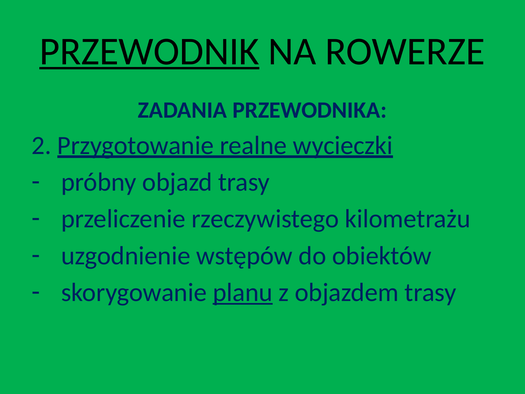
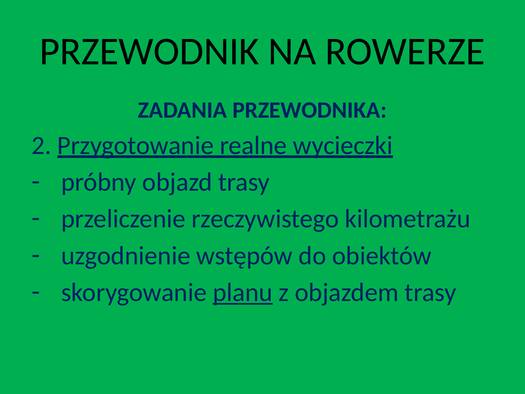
PRZEWODNIK underline: present -> none (149, 51)
